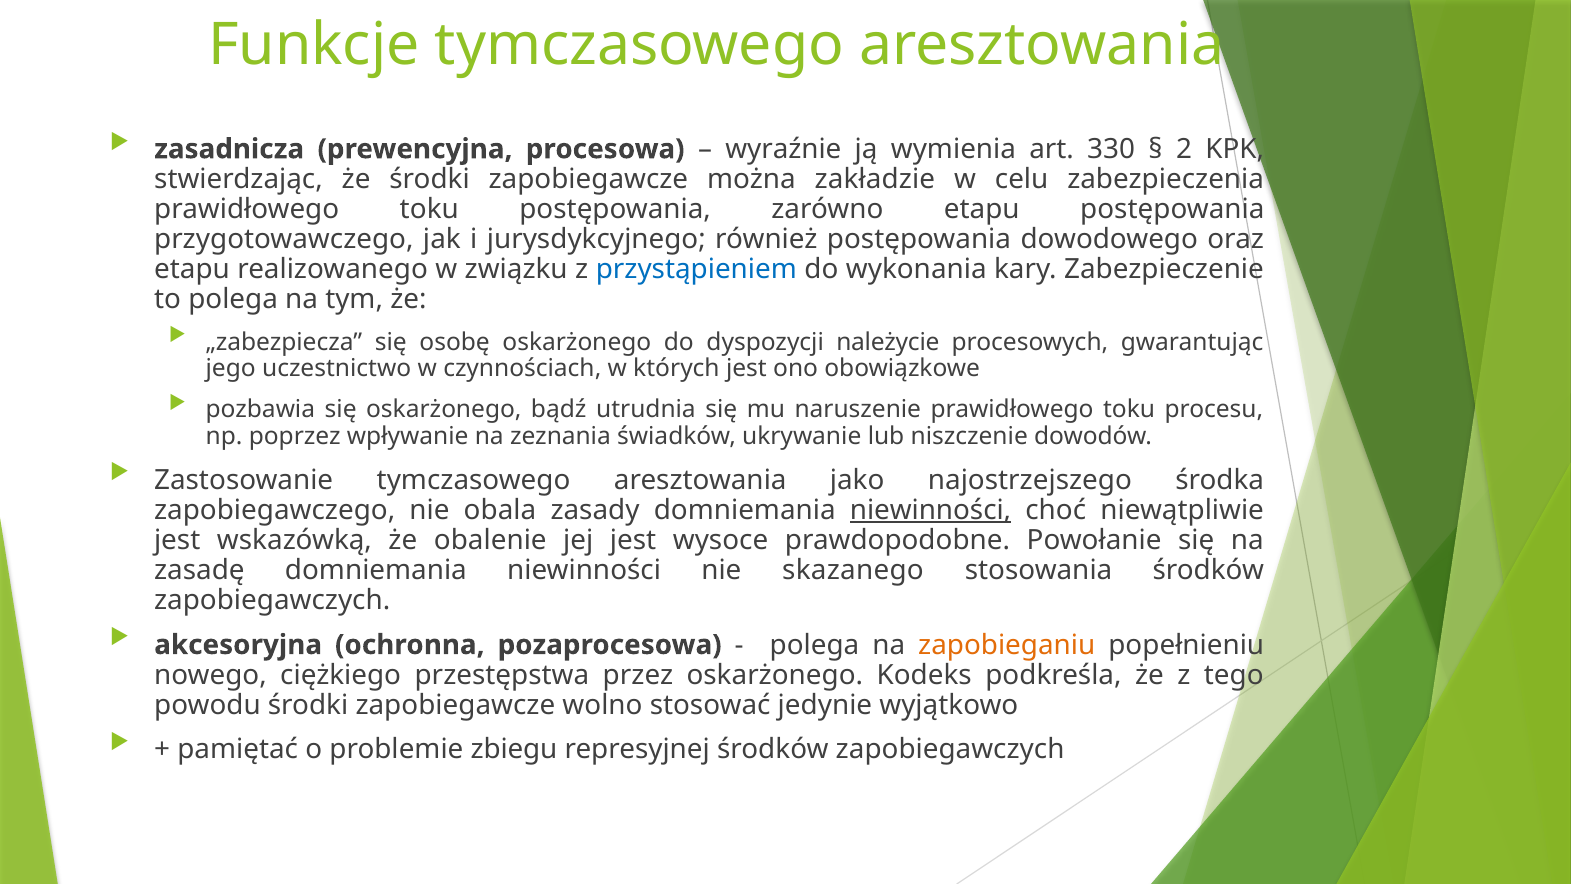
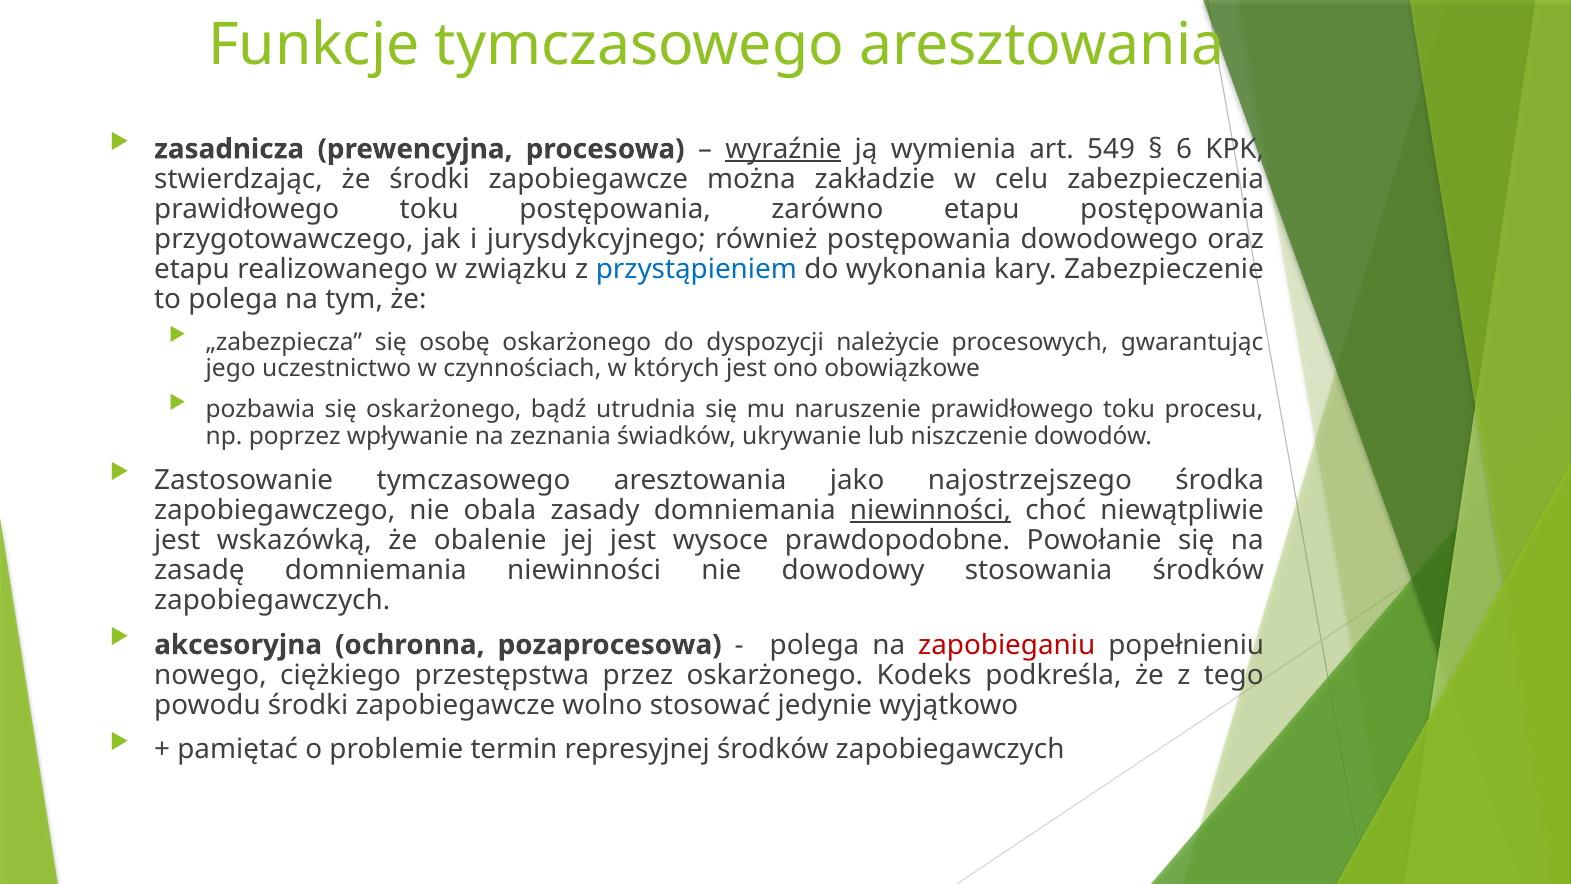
wyraźnie underline: none -> present (783, 149)
330: 330 -> 549 (1111, 149)
2: 2 -> 6 (1184, 149)
skazanego: skazanego -> dowodowy (853, 570)
zapobieganiu colour: orange -> red (1007, 645)
zbiegu: zbiegu -> termin (514, 750)
